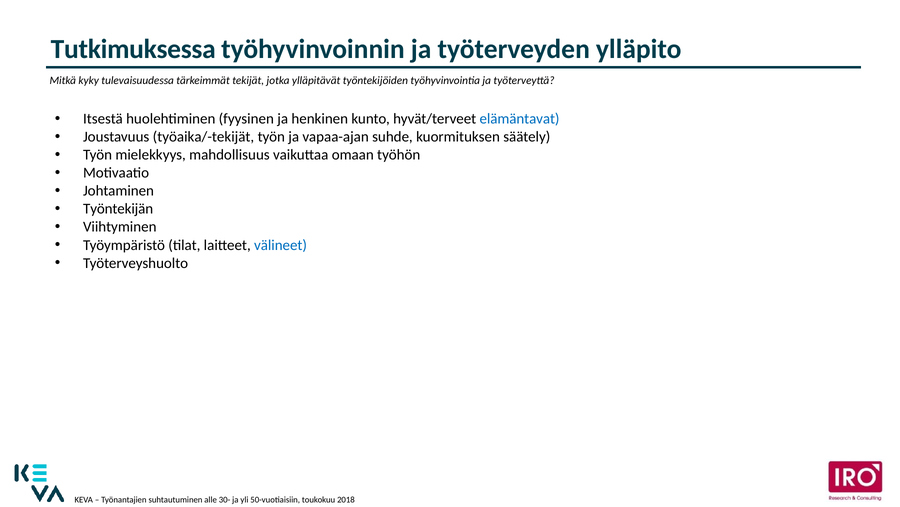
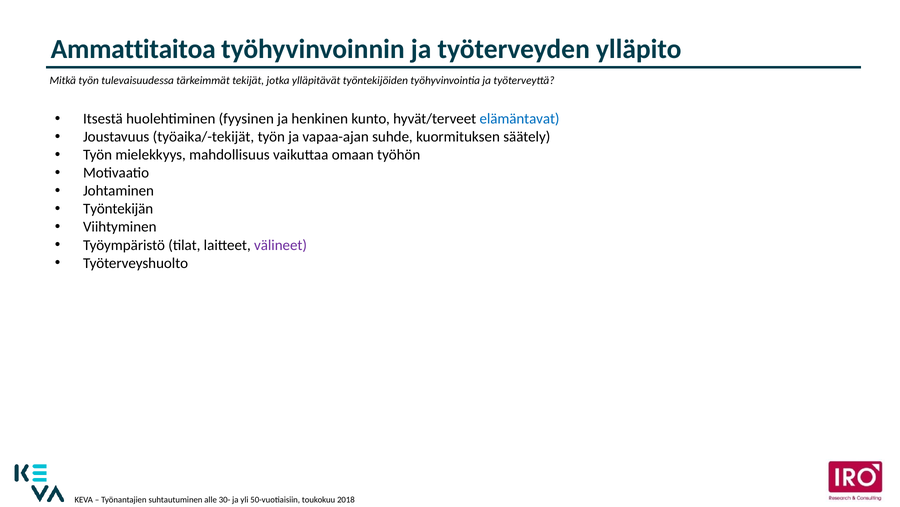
Tutkimuksessa: Tutkimuksessa -> Ammattitaitoa (133, 49)
Mitkä kyky: kyky -> työn (89, 81)
välineet colour: blue -> purple (281, 245)
